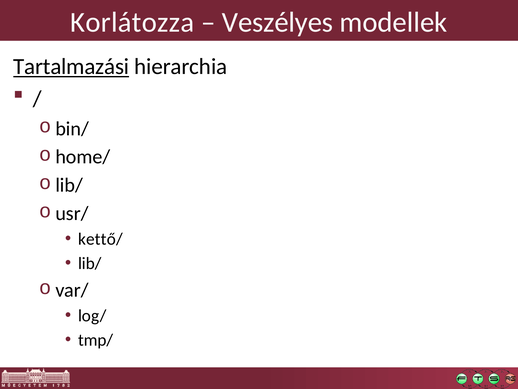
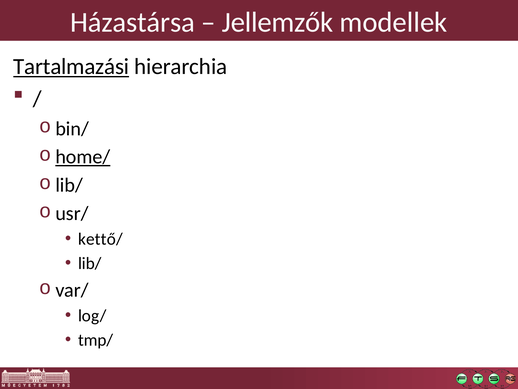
Korlátozza: Korlátozza -> Házastársa (132, 22)
Veszélyes: Veszélyes -> Jellemzők (278, 22)
home/ underline: none -> present (83, 157)
